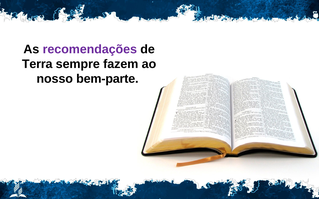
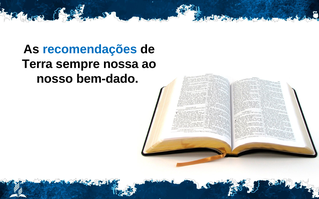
recomendações colour: purple -> blue (90, 49)
fazem: fazem -> nossa (121, 64)
bem-parte: bem-parte -> bem-dado (107, 79)
